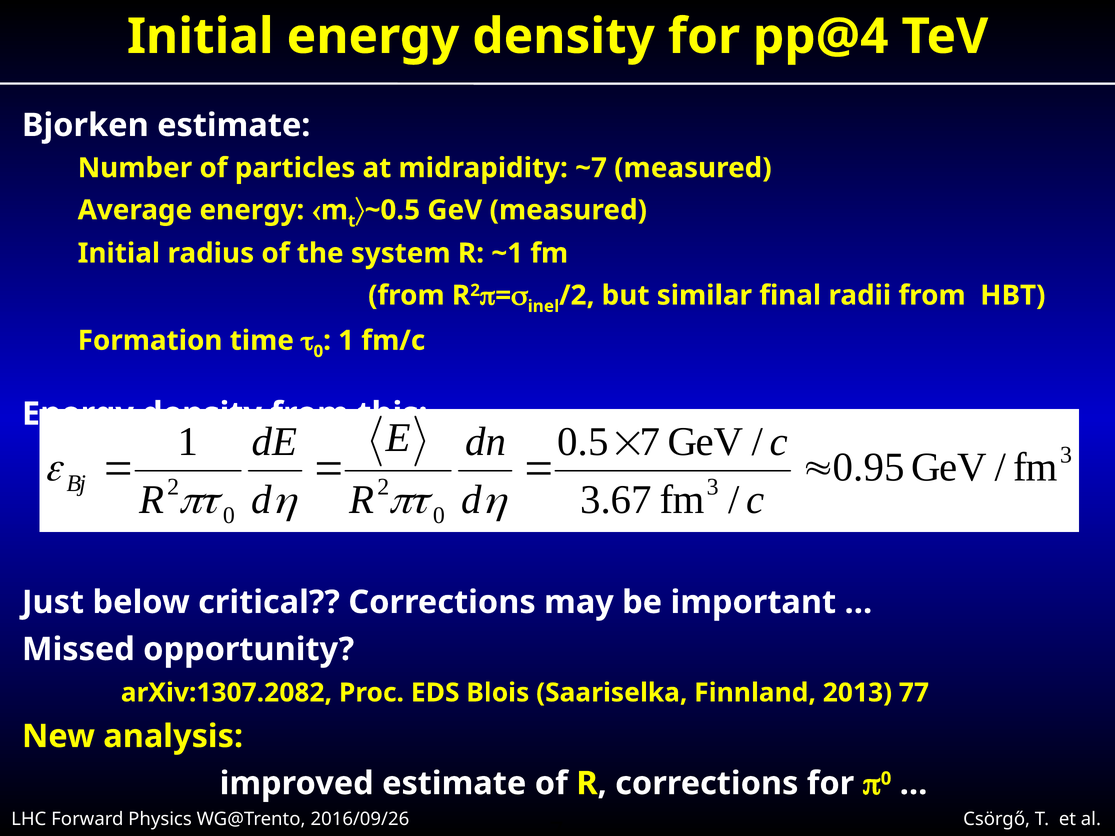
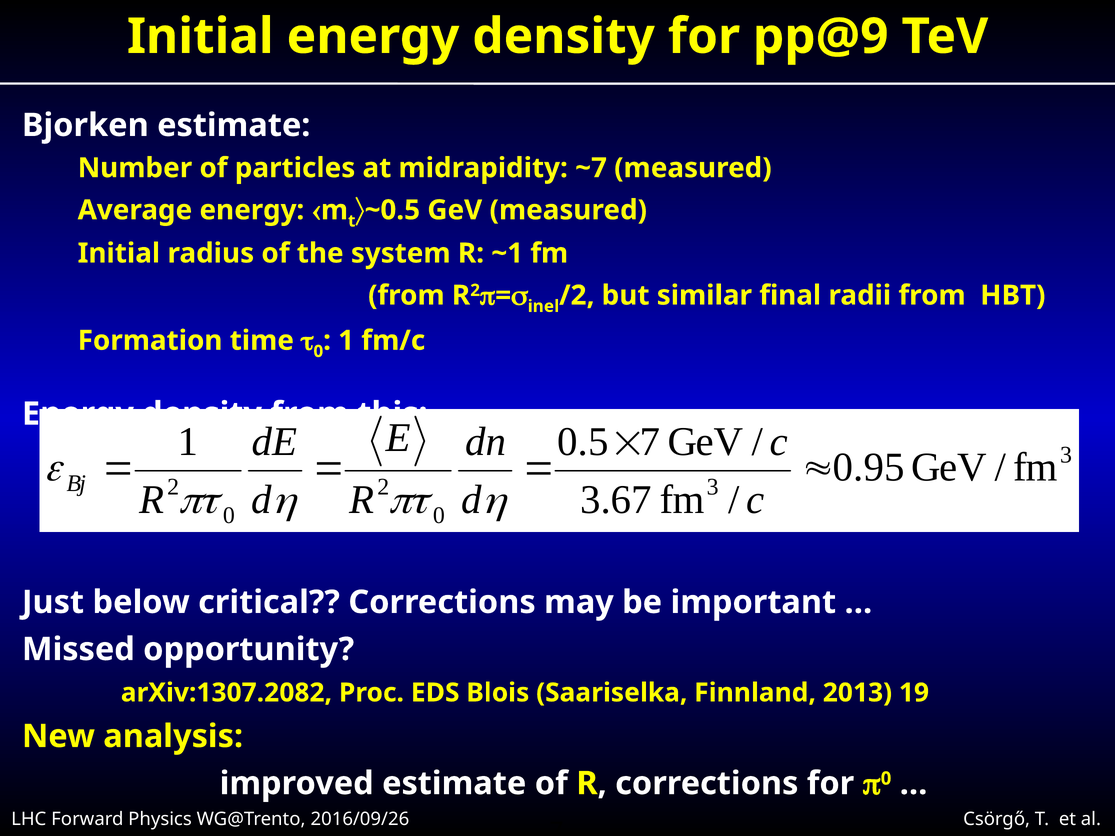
pp@4: pp@4 -> pp@9 (821, 37)
77: 77 -> 19 (914, 693)
